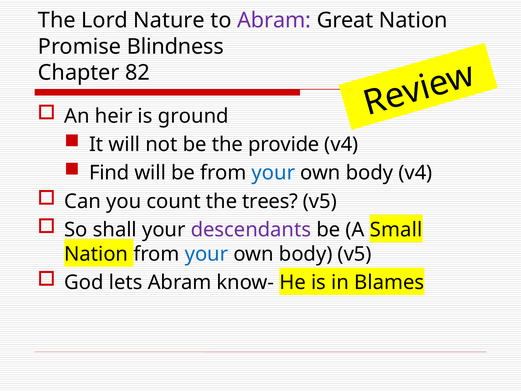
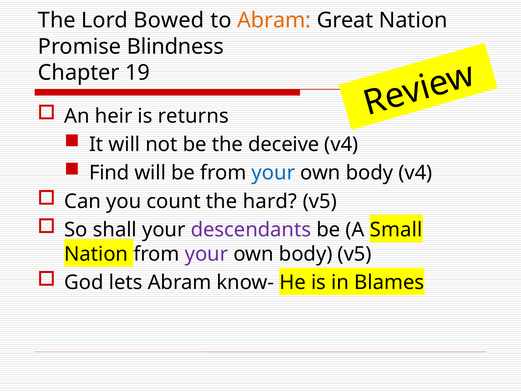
Nature: Nature -> Bowed (169, 20)
Abram colour: purple -> orange (274, 20)
82: 82 -> 19 (138, 73)
ground: ground -> returns (193, 116)
provide: provide -> deceive (284, 144)
trees: trees -> hard (270, 201)
your colour: blue -> purple (206, 254)
